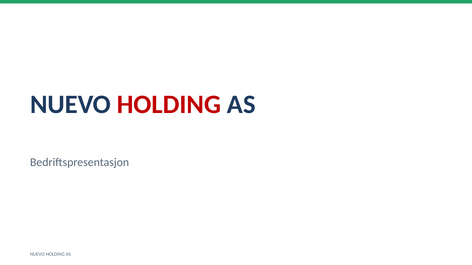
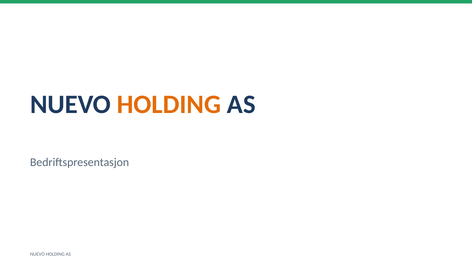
HOLDING colour: red -> orange (169, 105)
